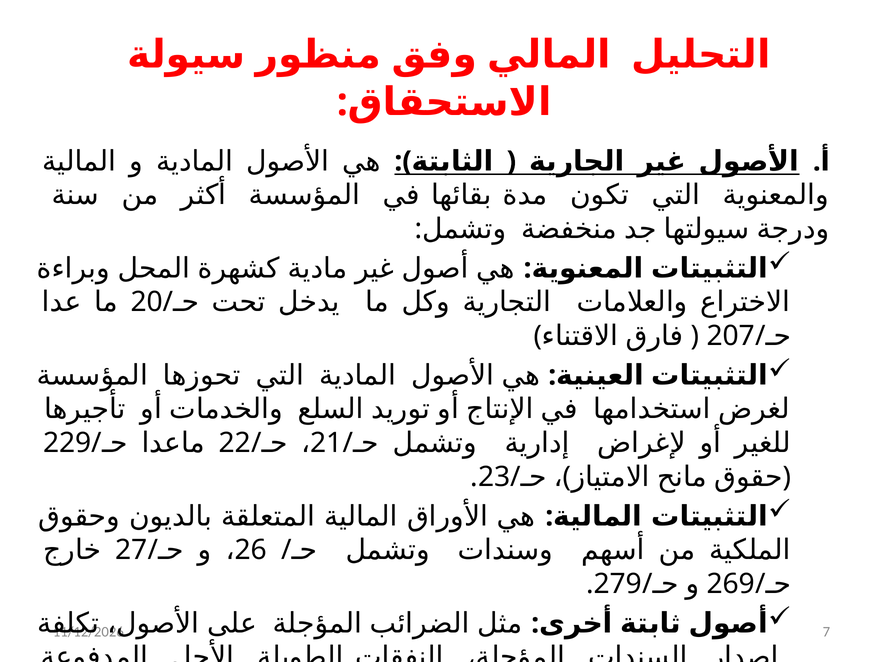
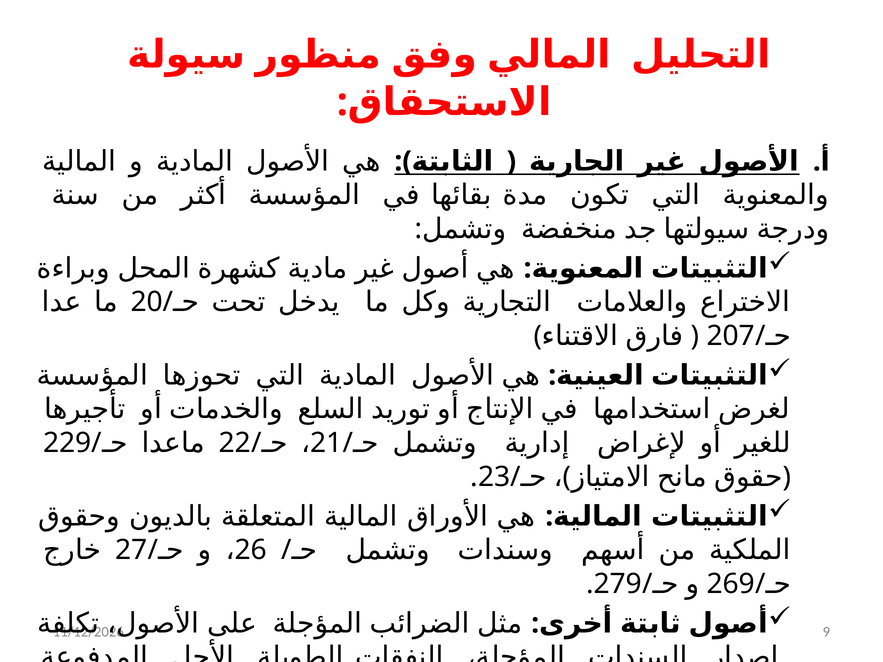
7: 7 -> 9 (826, 632)
